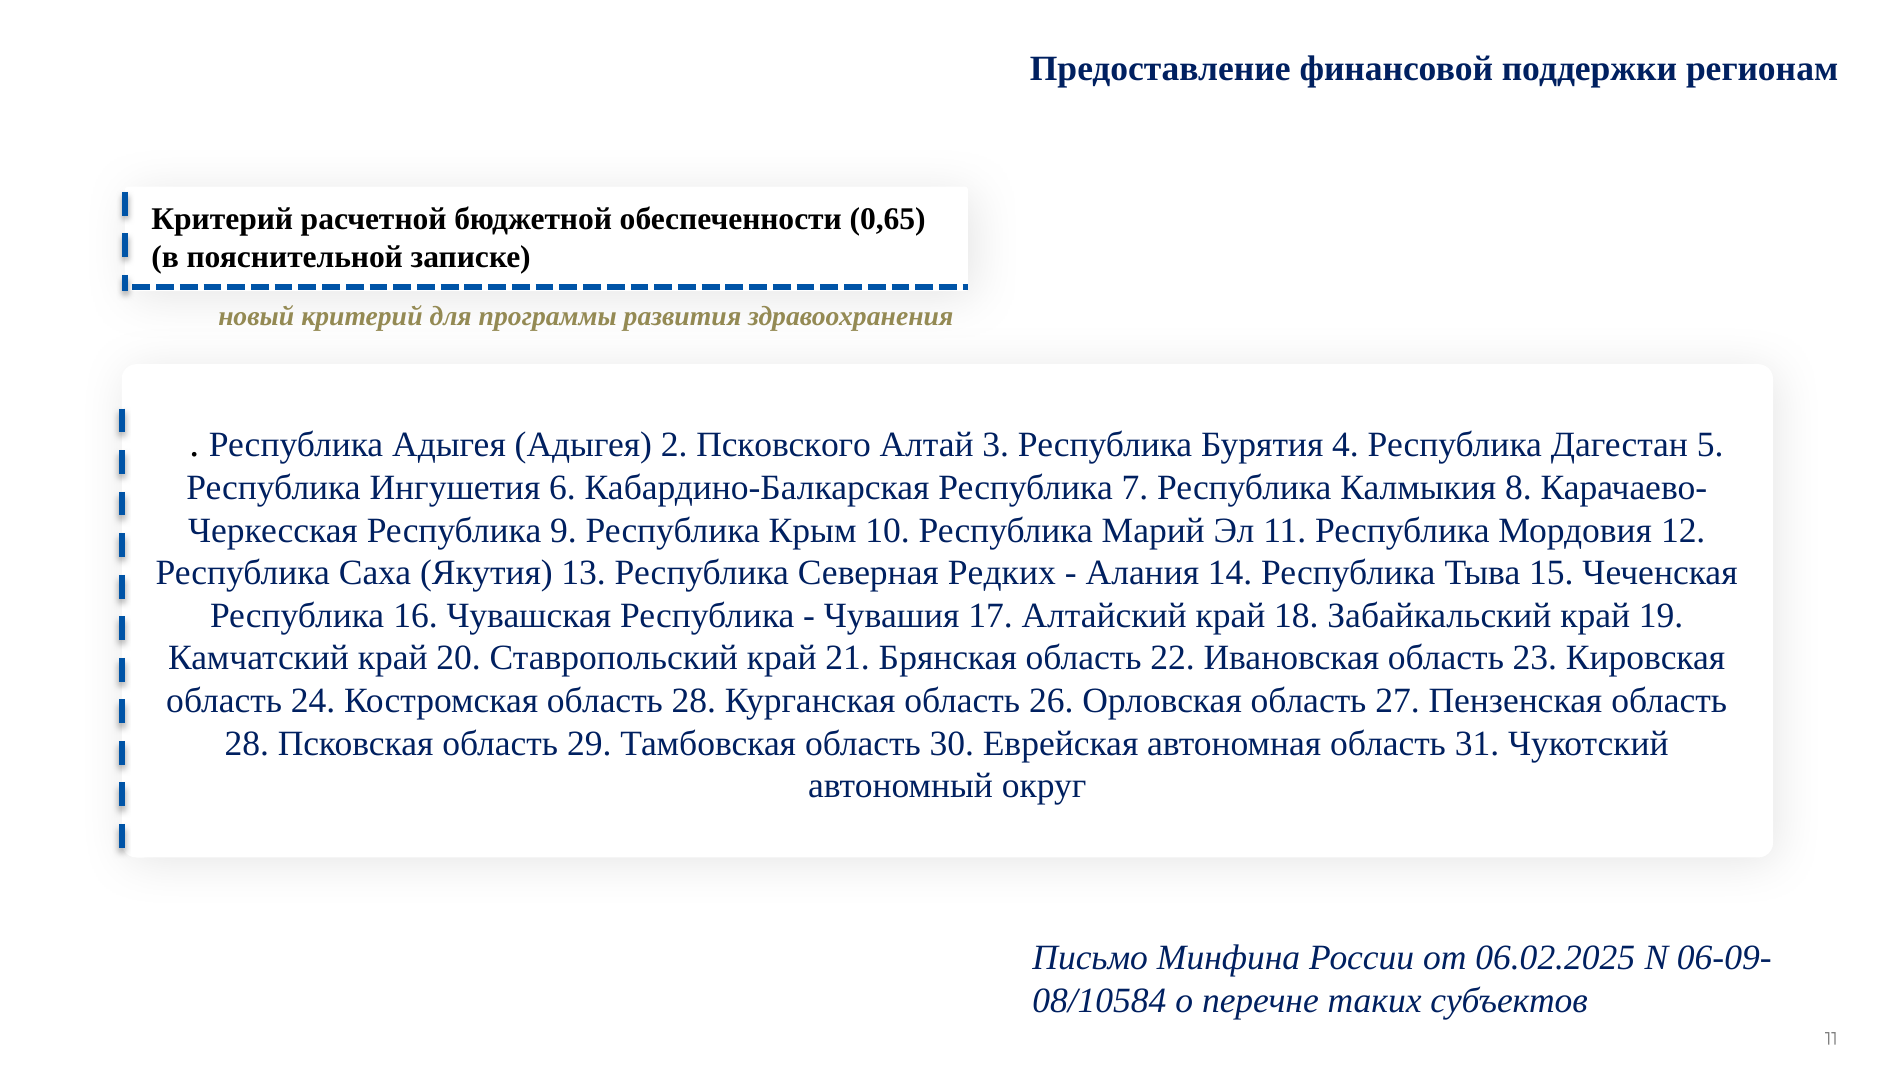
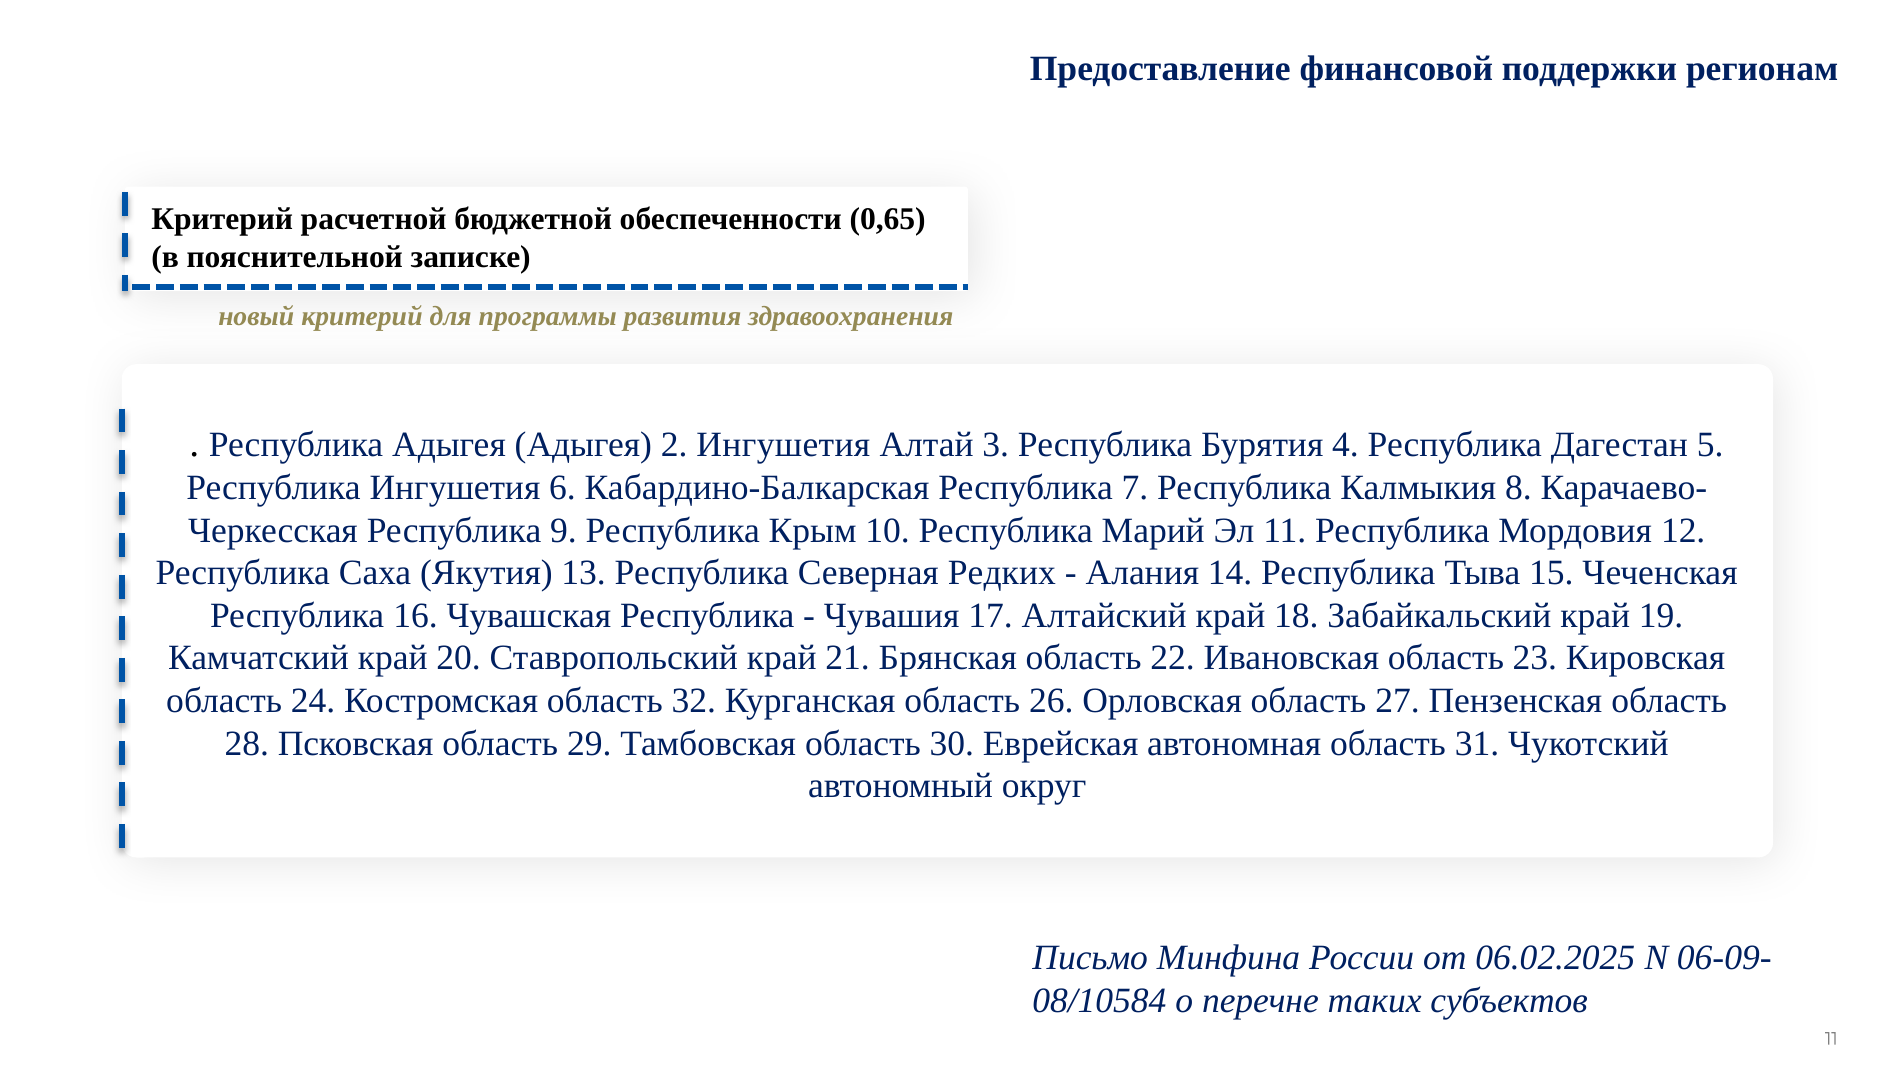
2 Псковского: Псковского -> Ингушетия (783, 444)
Костромская область 28: 28 -> 32 (694, 701)
